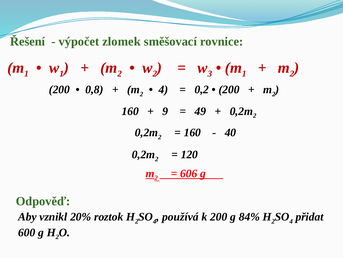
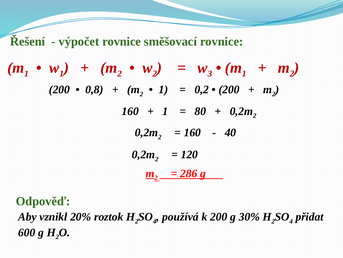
výpočet zlomek: zlomek -> rovnice (122, 41)
4: 4 -> 1 (163, 89)
9: 9 -> 1 (165, 111)
49: 49 -> 80 (200, 111)
606: 606 -> 286 (189, 173)
84%: 84% -> 30% (249, 216)
